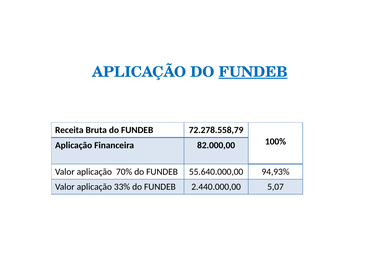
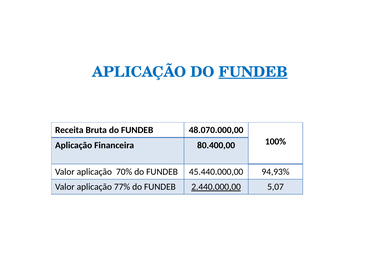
72.278.558,79: 72.278.558,79 -> 48.070.000,00 (216, 130)
82.000,00: 82.000,00 -> 80.400,00 (216, 145)
55.640.000,00: 55.640.000,00 -> 45.440.000,00 (216, 172)
33%: 33% -> 77% (122, 187)
2.440.000,00 underline: none -> present (216, 187)
